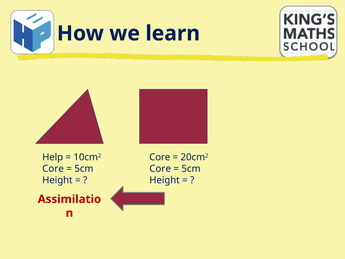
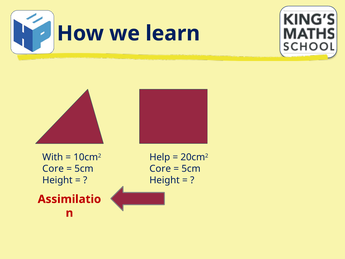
Help: Help -> With (53, 157)
Core: Core -> Help (160, 157)
